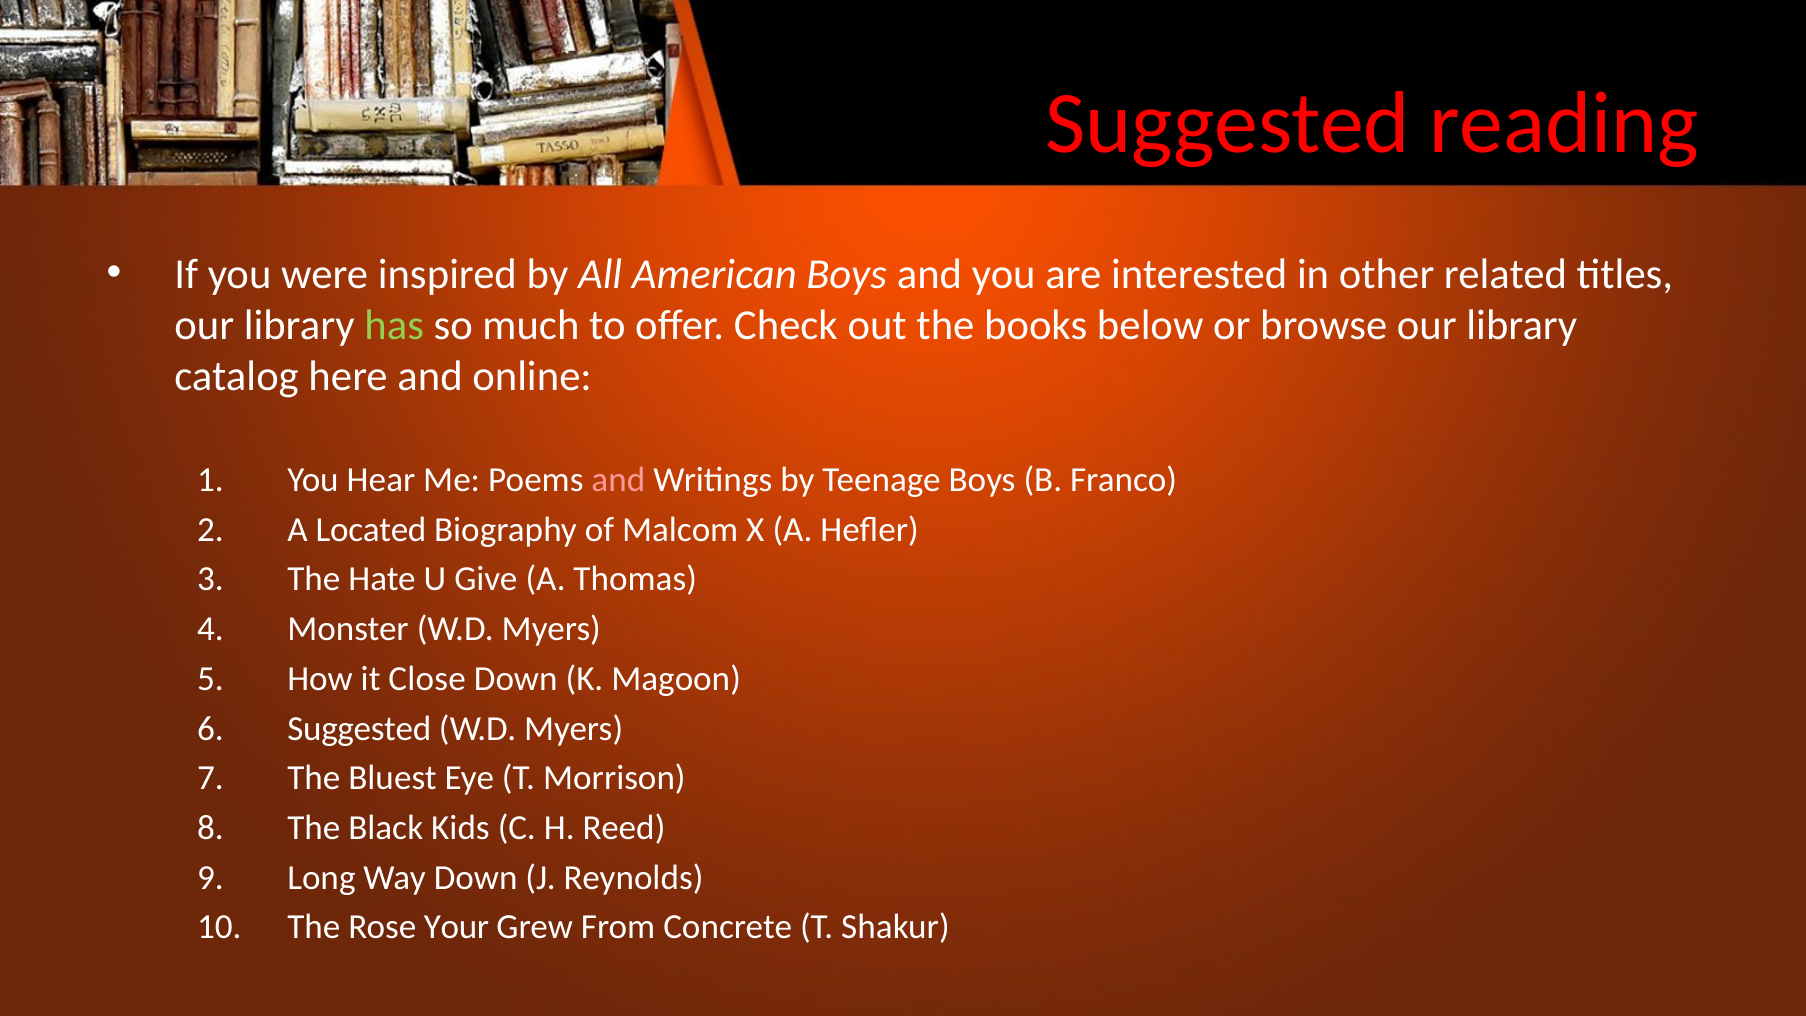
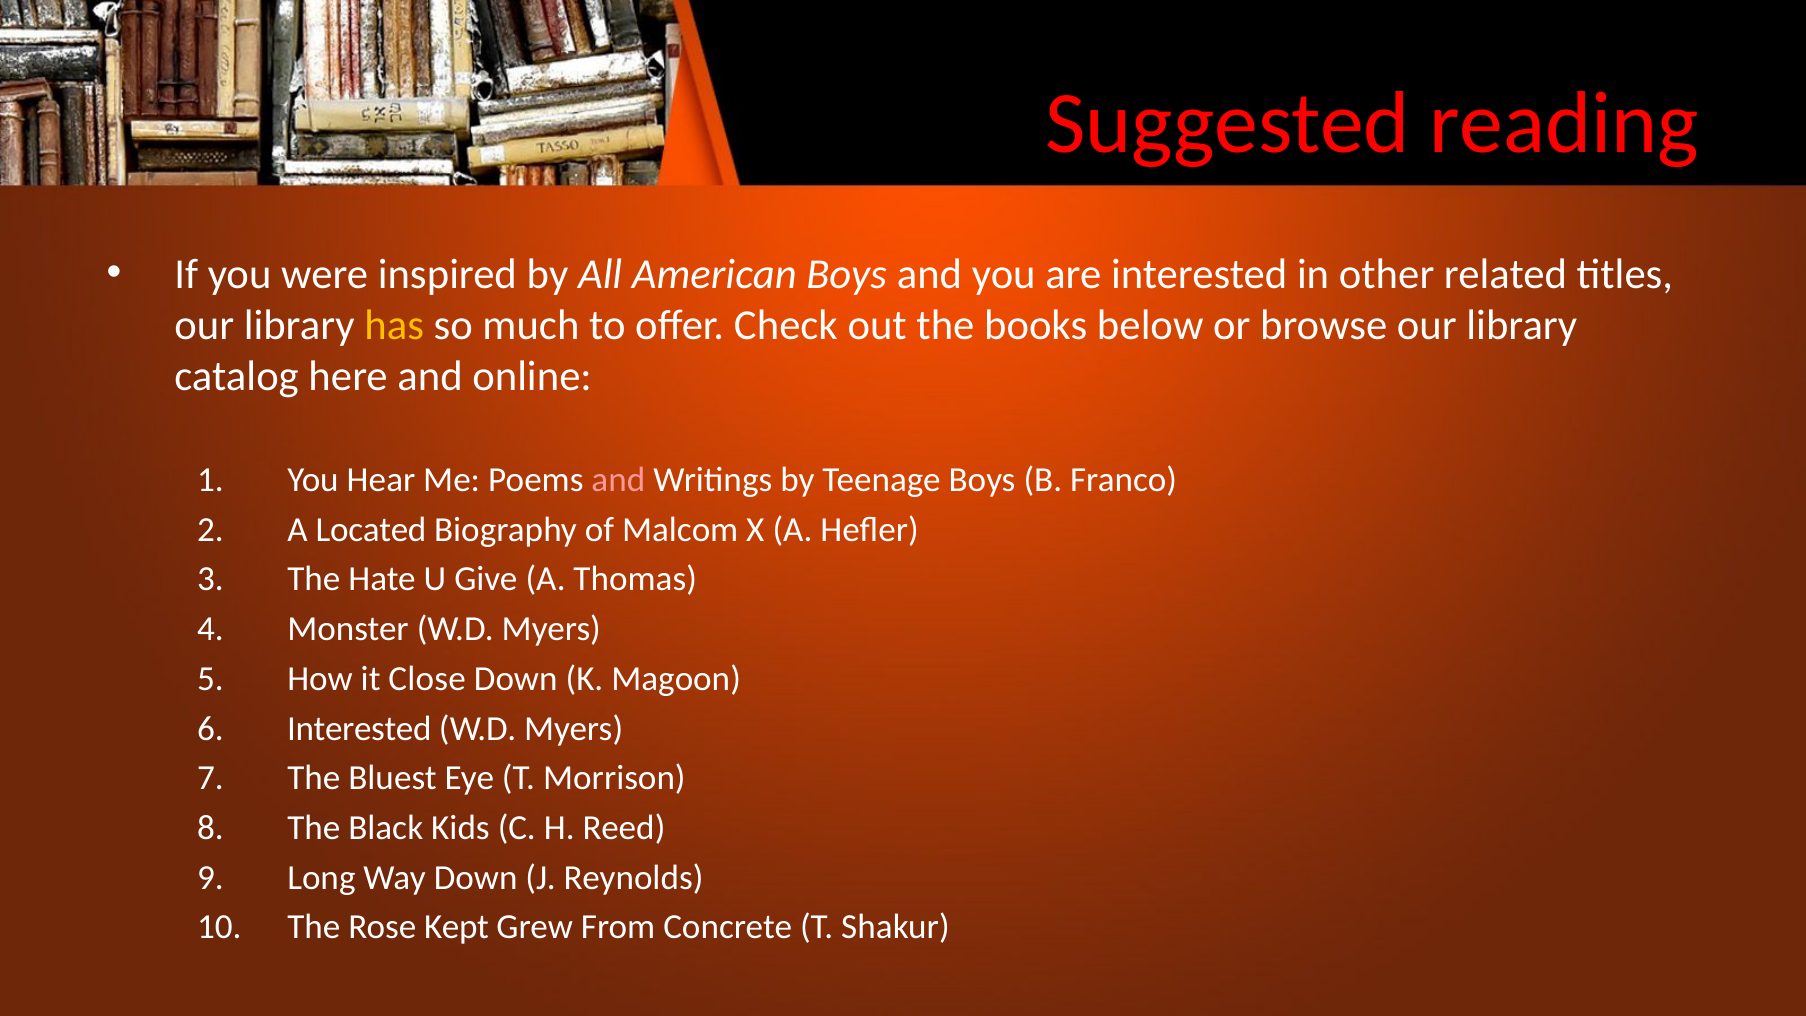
has colour: light green -> yellow (394, 325)
Suggested: Suggested -> Interested (359, 728)
Your: Your -> Kept (457, 927)
